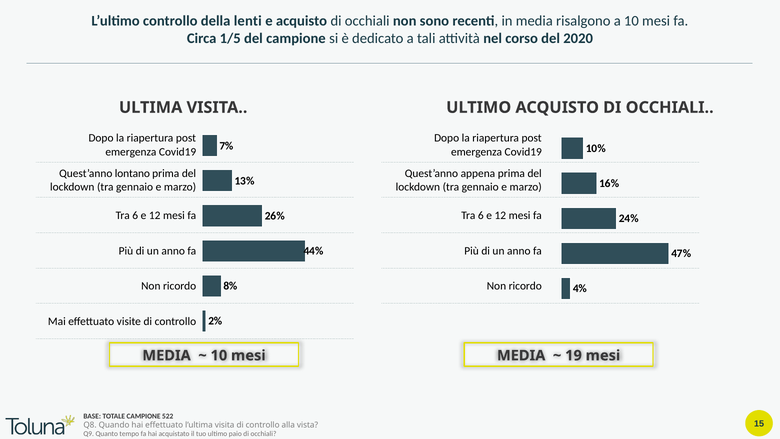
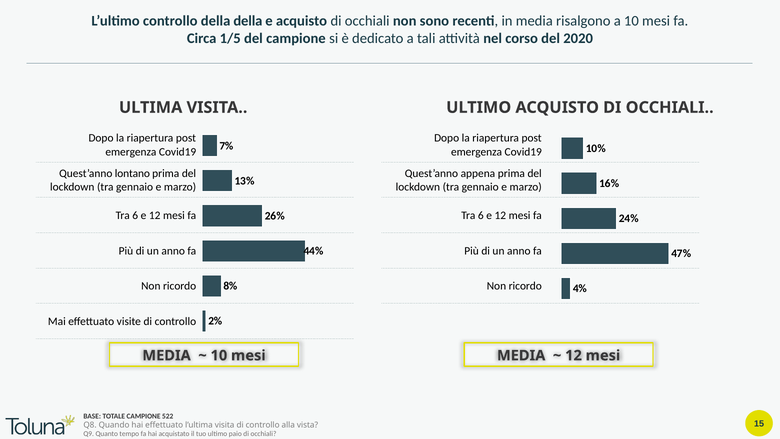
della lenti: lenti -> della (248, 21)
19: 19 -> 12 (574, 355)
